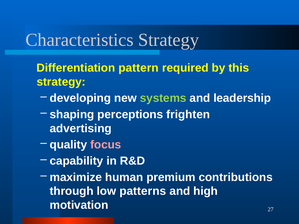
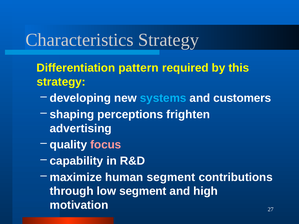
systems colour: light green -> light blue (163, 98)
leadership: leadership -> customers (242, 98)
human premium: premium -> segment (171, 177)
low patterns: patterns -> segment (143, 191)
